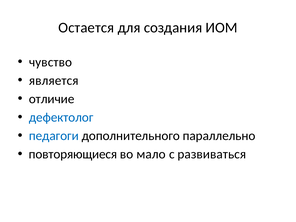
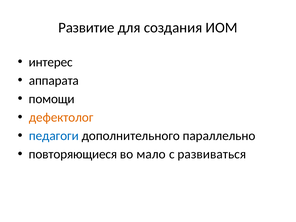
Остается: Остается -> Развитие (86, 28)
чувство: чувство -> интерес (51, 62)
является: является -> аппарата (54, 81)
отличие: отличие -> помощи (52, 99)
дефектолог colour: blue -> orange (61, 117)
